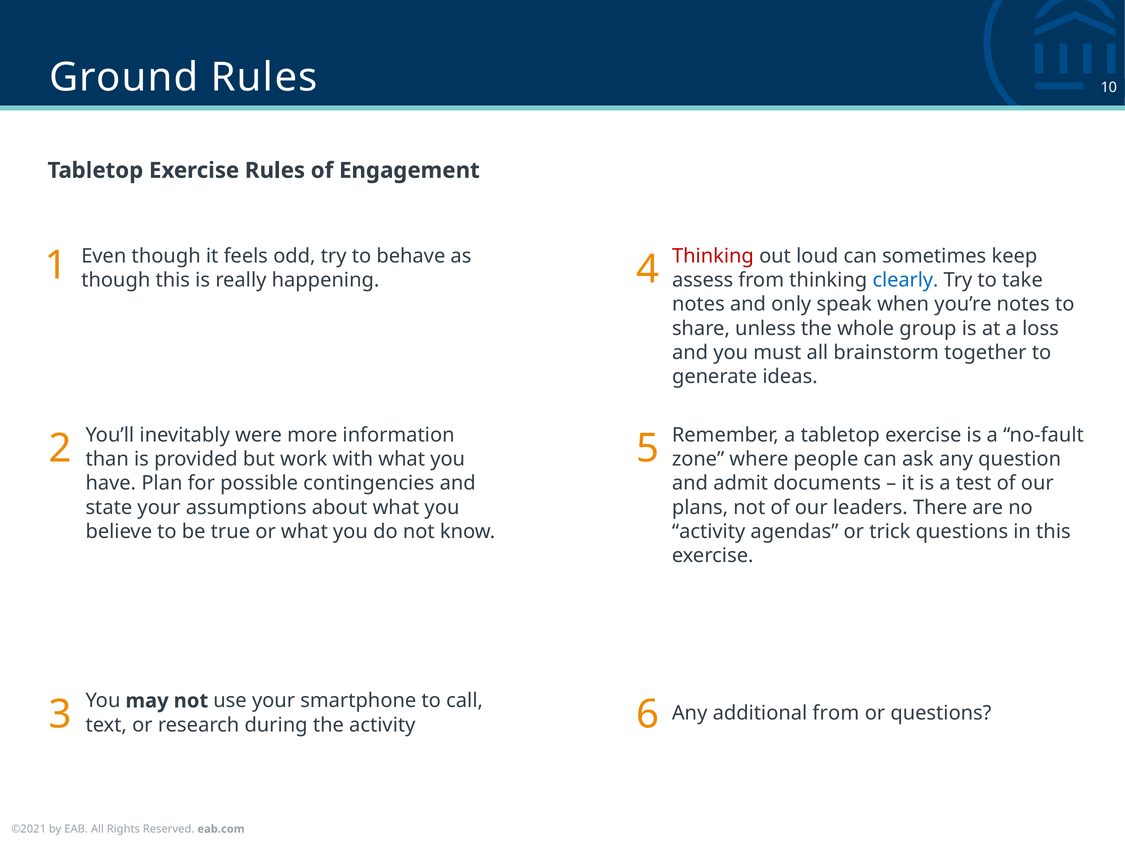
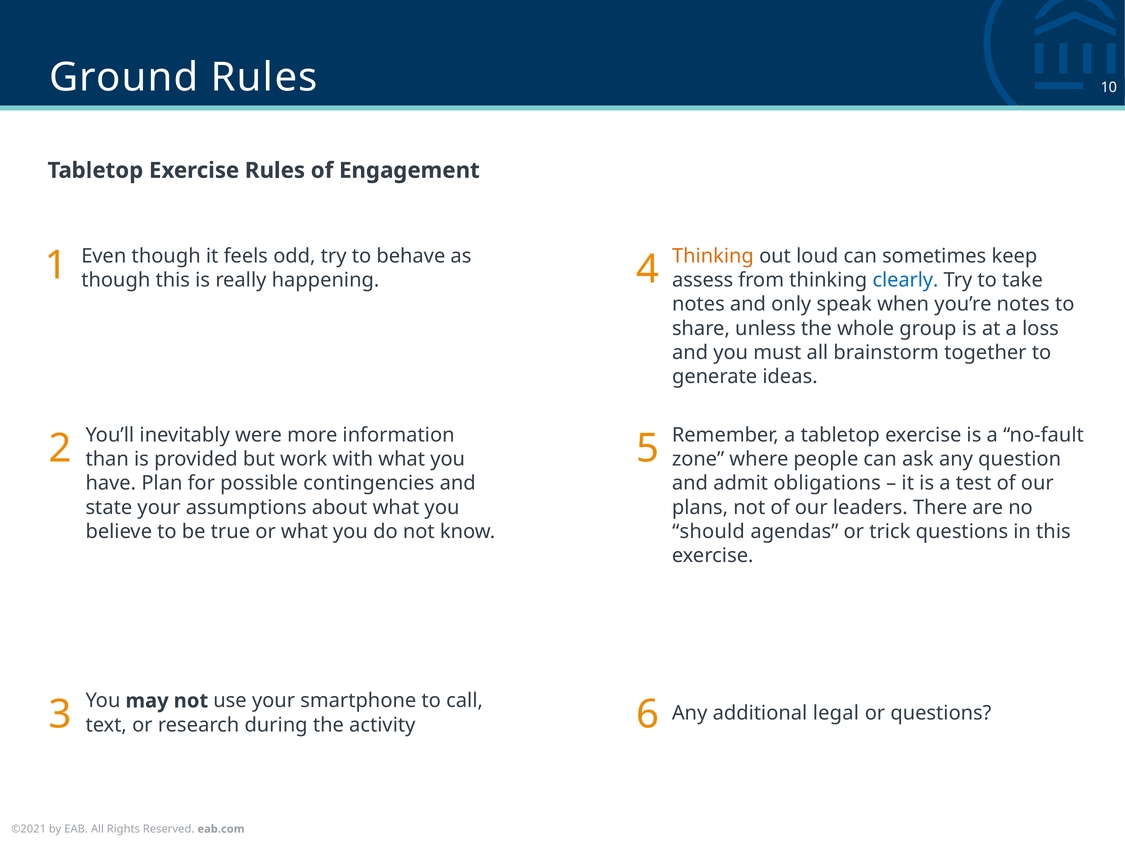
Thinking colour: red -> orange (713, 256)
documents: documents -> obligations (827, 484)
activity: activity -> should (709, 532)
additional from: from -> legal (836, 714)
